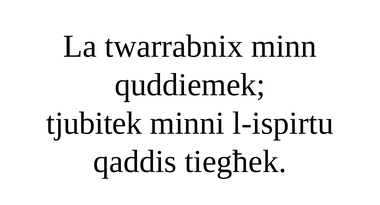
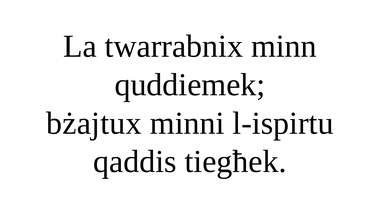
tjubitek: tjubitek -> bżajtux (94, 123)
